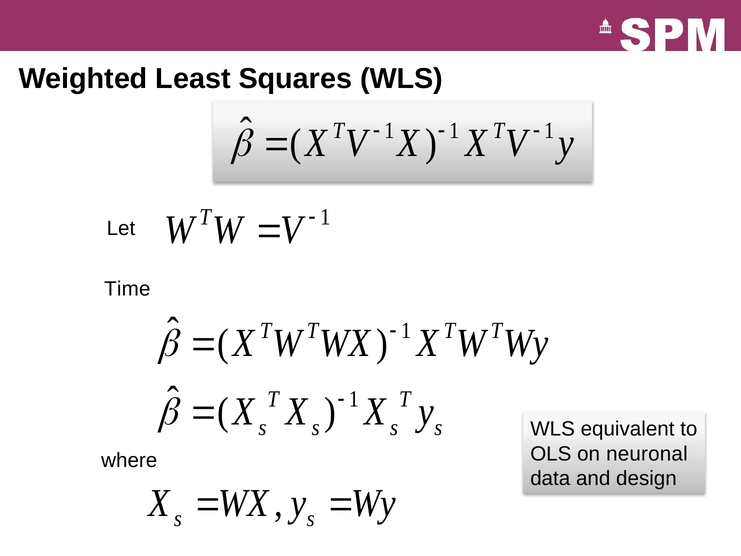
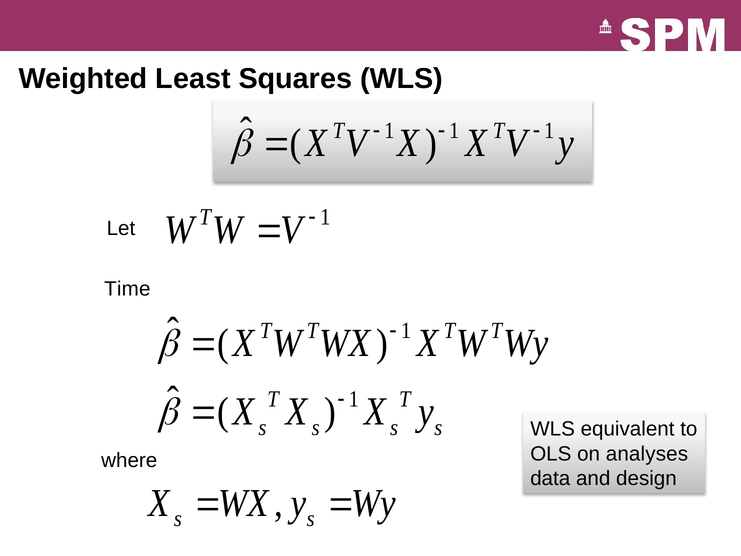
neuronal: neuronal -> analyses (647, 454)
